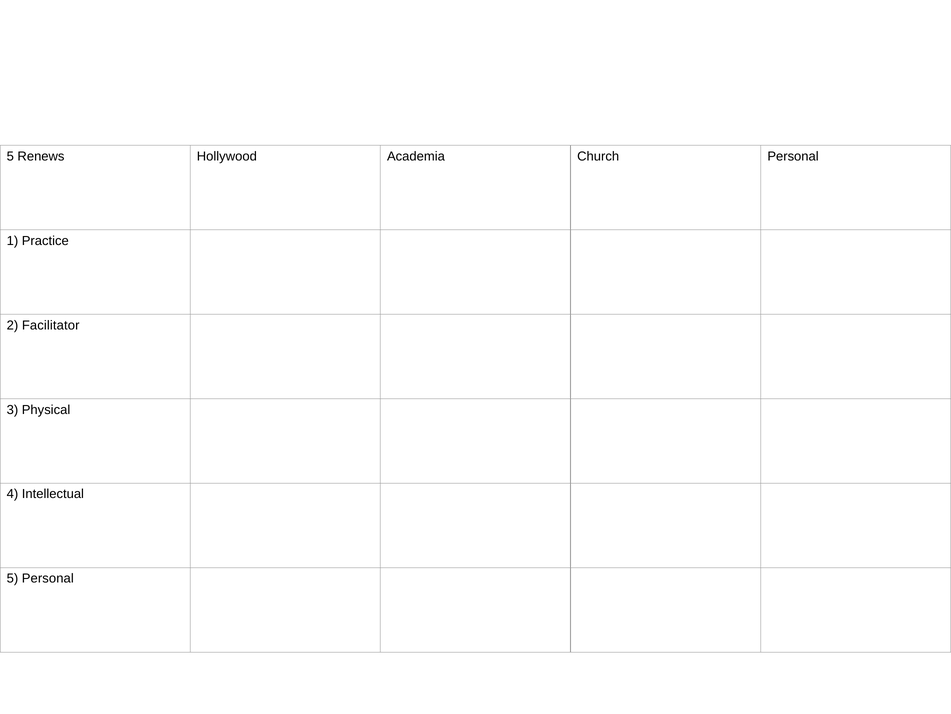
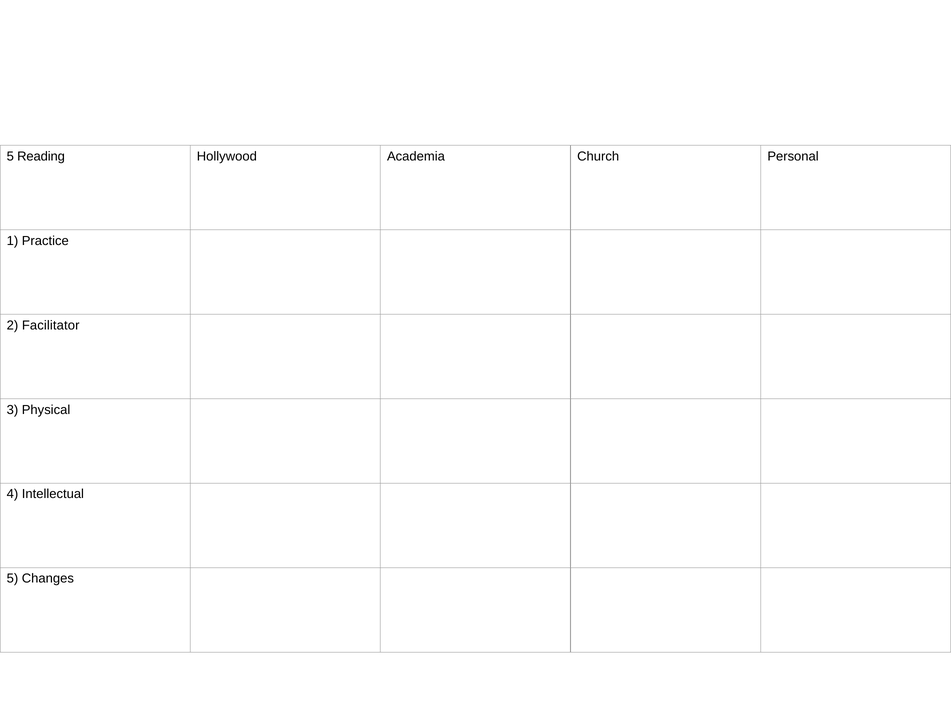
Renews: Renews -> Reading (41, 156)
5 Personal: Personal -> Changes (48, 578)
